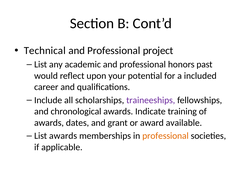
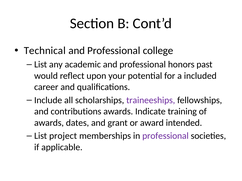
project: project -> college (158, 51)
chronological: chronological -> contributions (76, 112)
available: available -> intended (184, 123)
List awards: awards -> project (63, 136)
professional colour: orange -> purple (165, 136)
